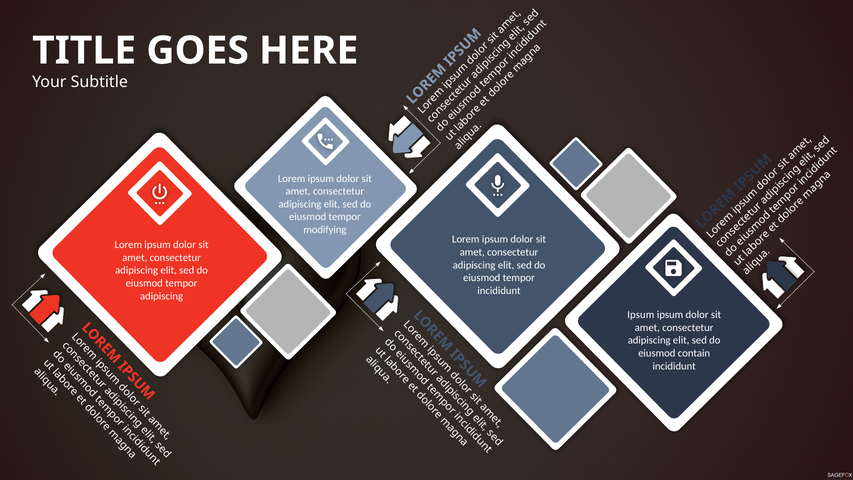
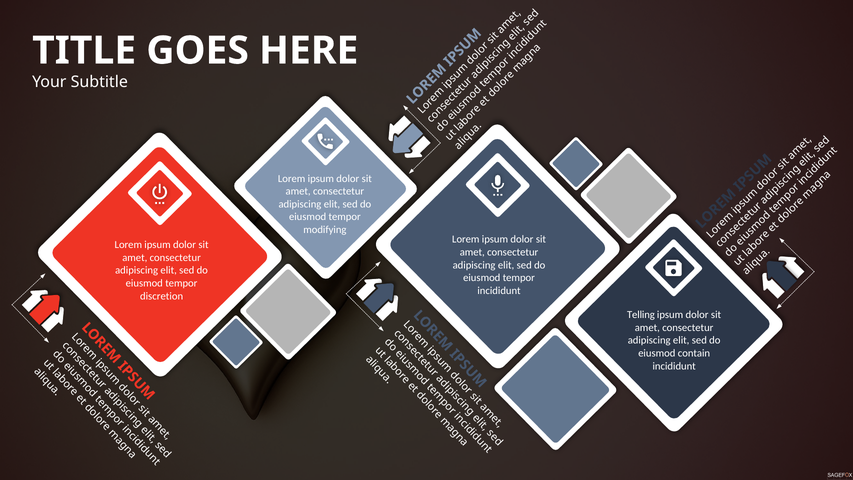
adipiscing: adipiscing -> discretion (162, 296)
Ipsum: Ipsum -> Telling (641, 315)
